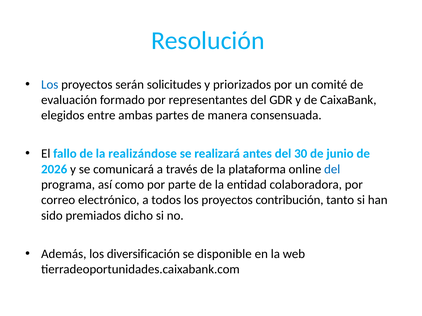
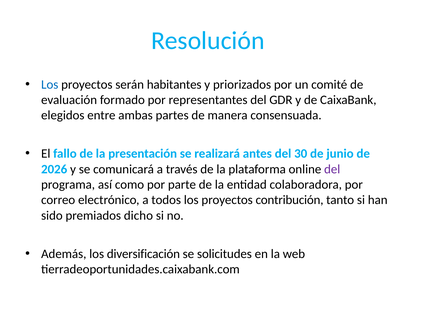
solicitudes: solicitudes -> habitantes (174, 85)
realizándose: realizándose -> presentación (143, 154)
del colour: blue -> purple (332, 169)
disponible: disponible -> solicitudes (224, 254)
